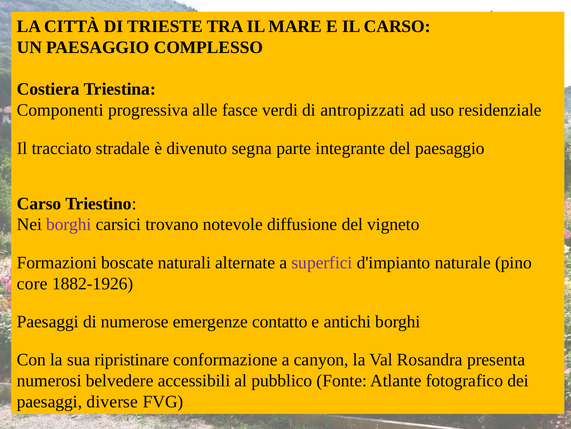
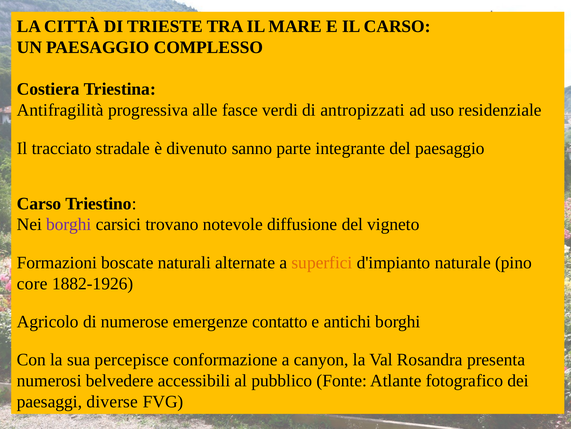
Componenti: Componenti -> Antifragilità (60, 110)
segna: segna -> sanno (252, 148)
superfici colour: purple -> orange (322, 262)
Paesaggi: Paesaggi -> Agricolo (48, 321)
ripristinare: ripristinare -> percepisce (132, 359)
